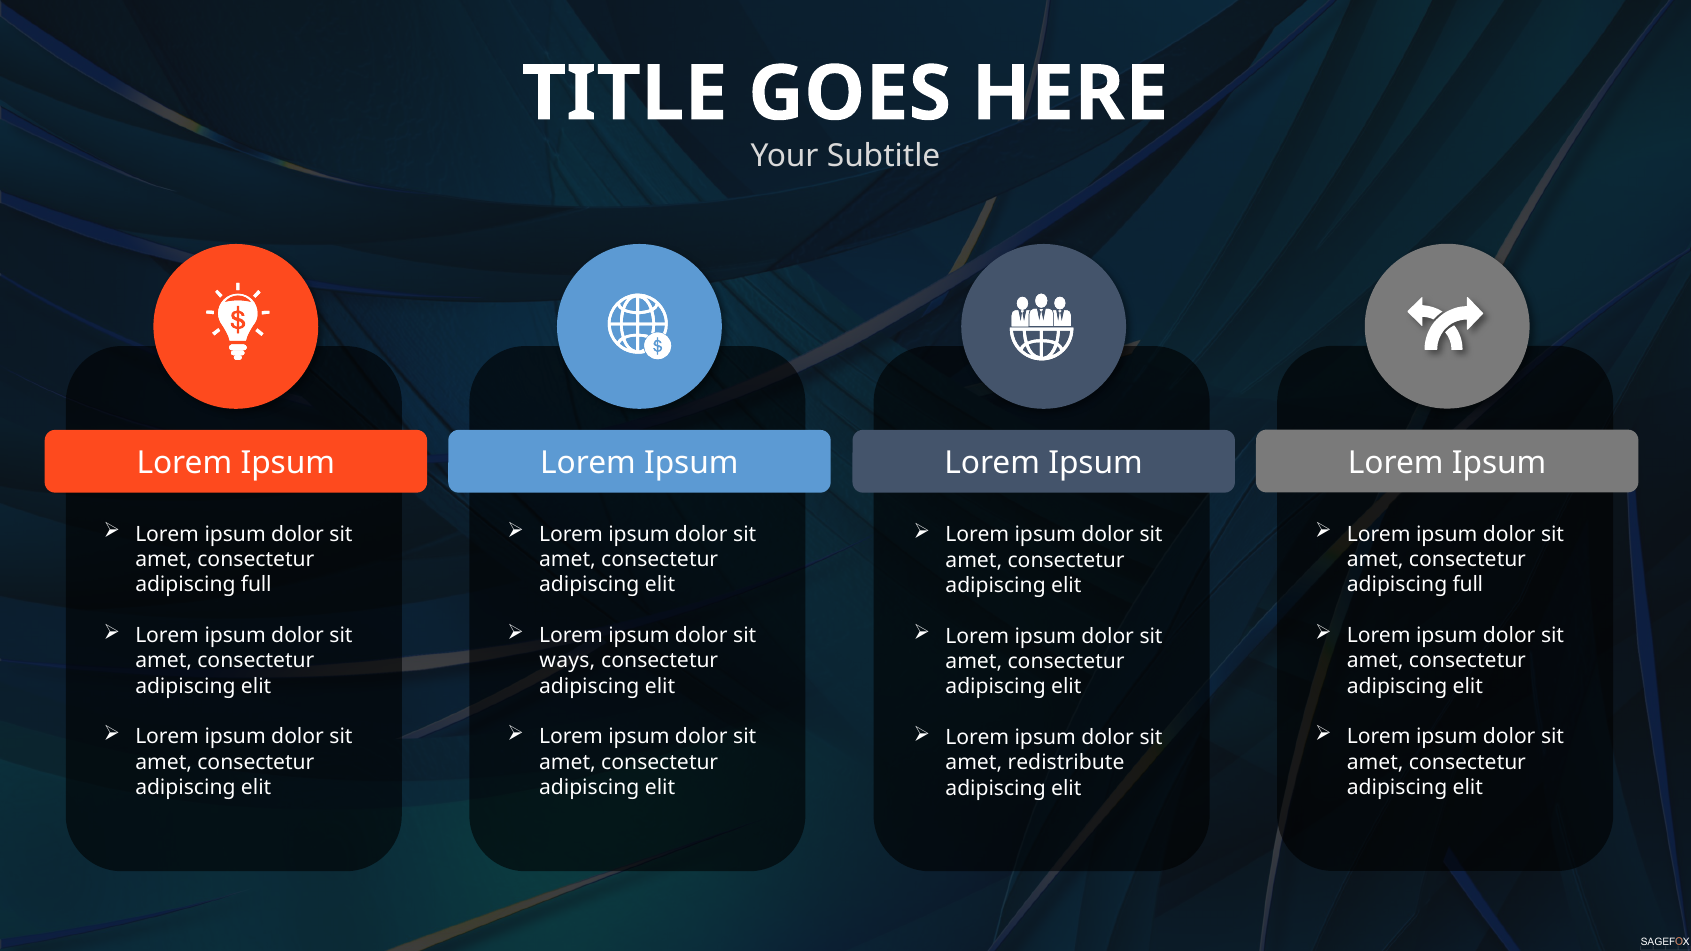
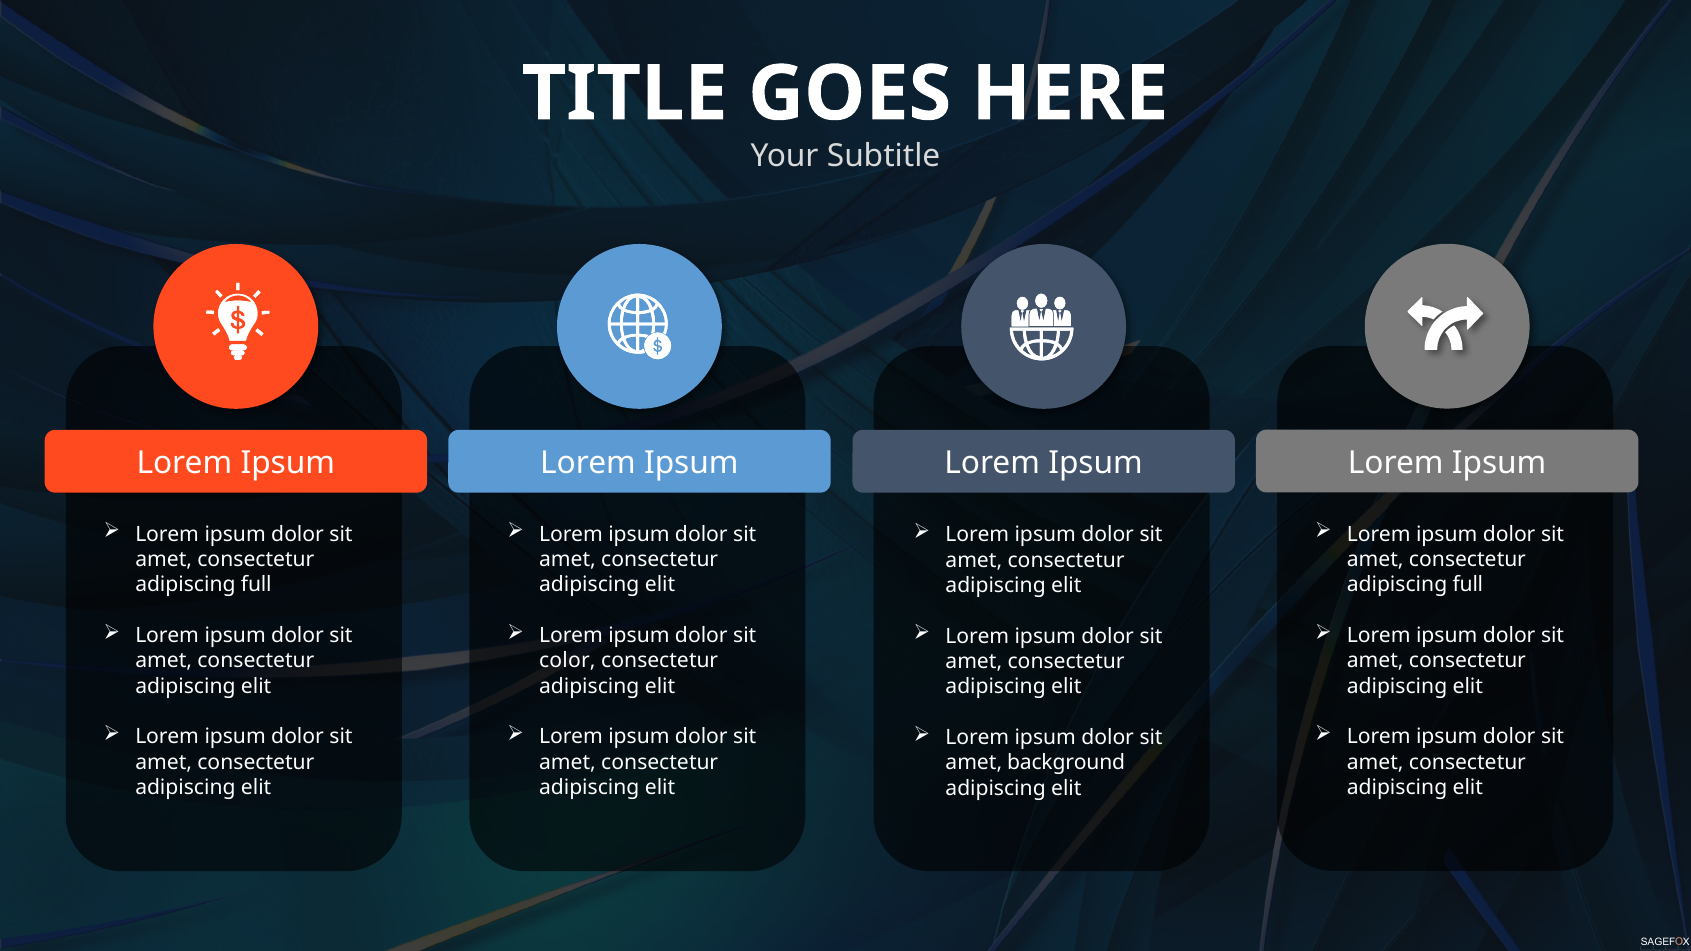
ways: ways -> color (567, 661)
redistribute: redistribute -> background (1066, 763)
